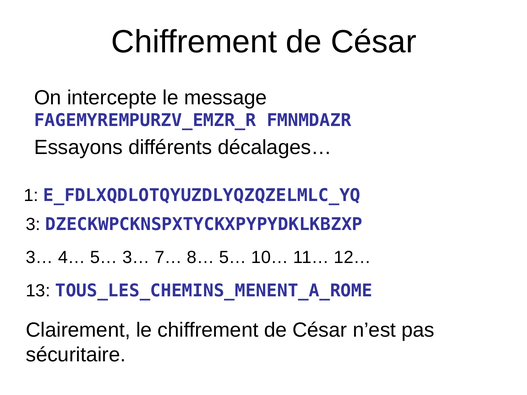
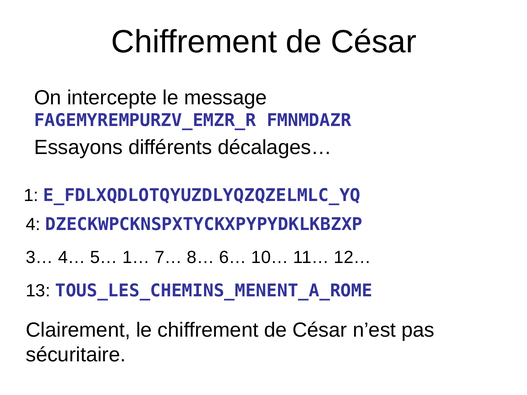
3: 3 -> 4 (33, 225)
5… 3…: 3… -> 1… (136, 258)
8… 5…: 5… -> 6… (233, 258)
